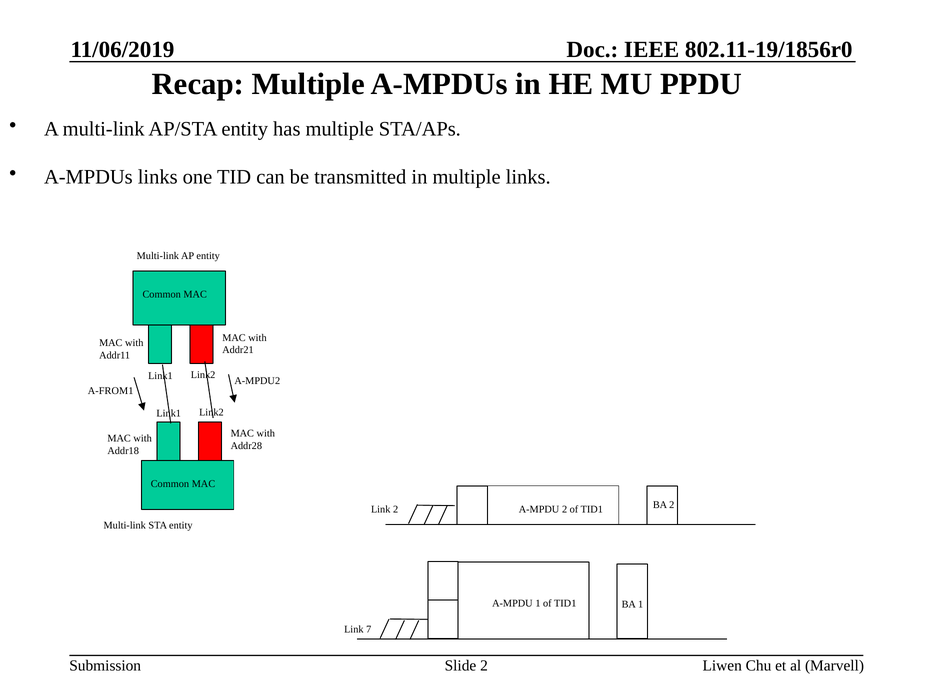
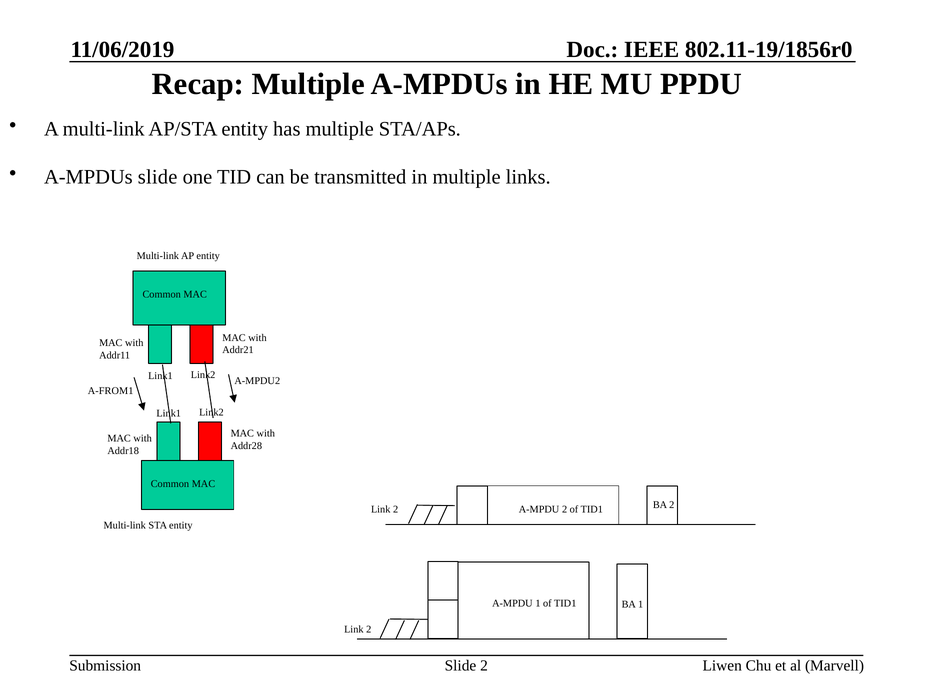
A-MPDUs links: links -> slide (158, 177)
7: 7 -> 2 (369, 629)
